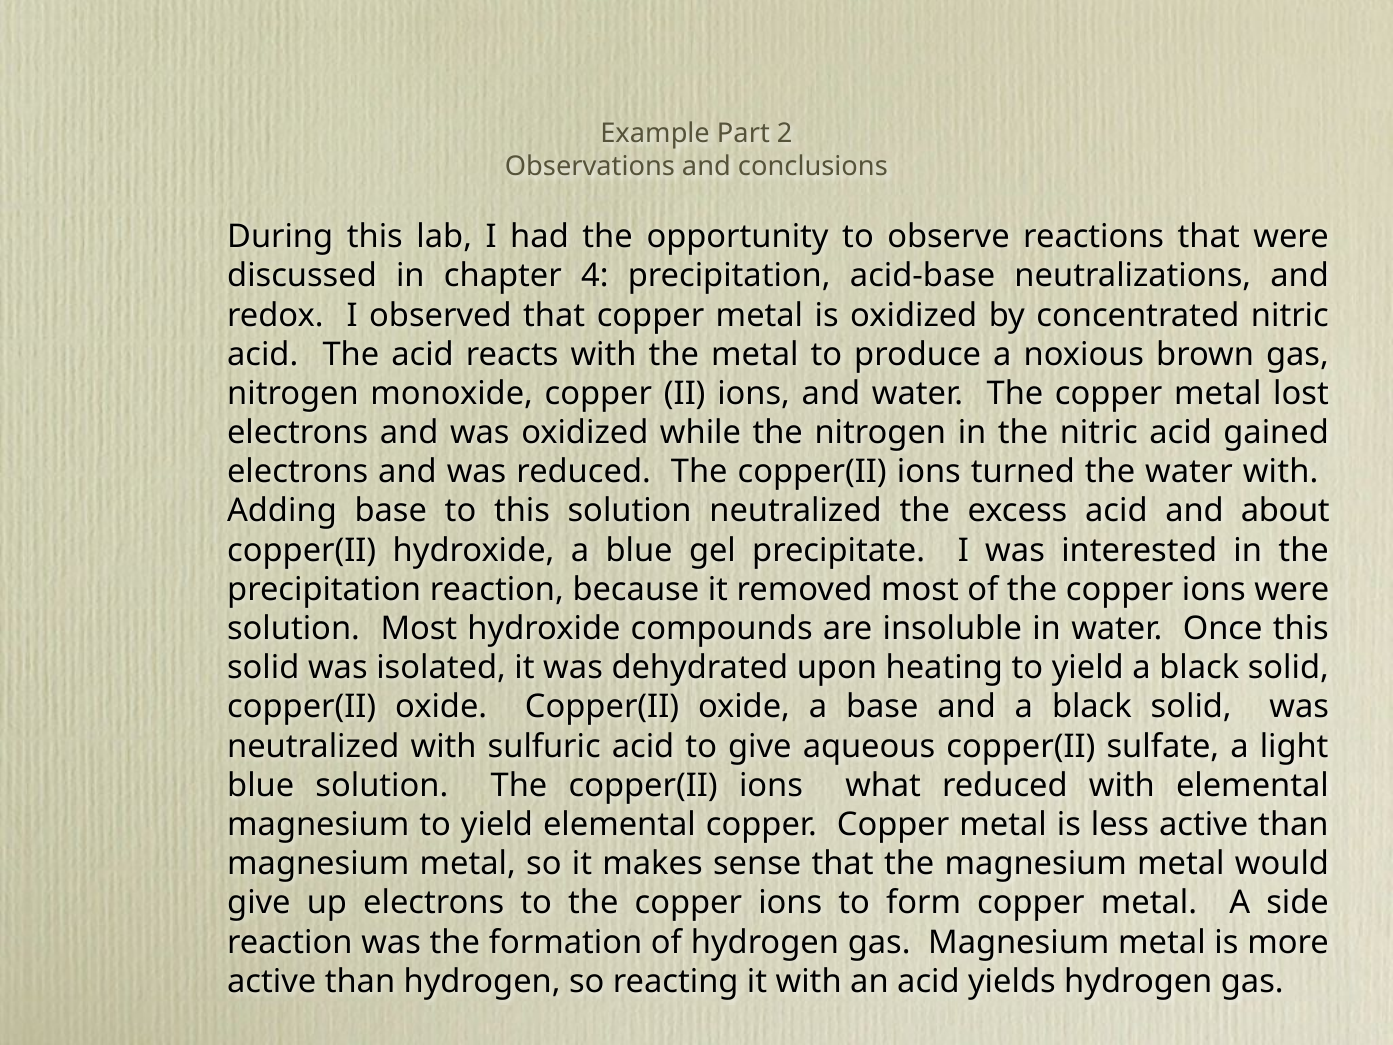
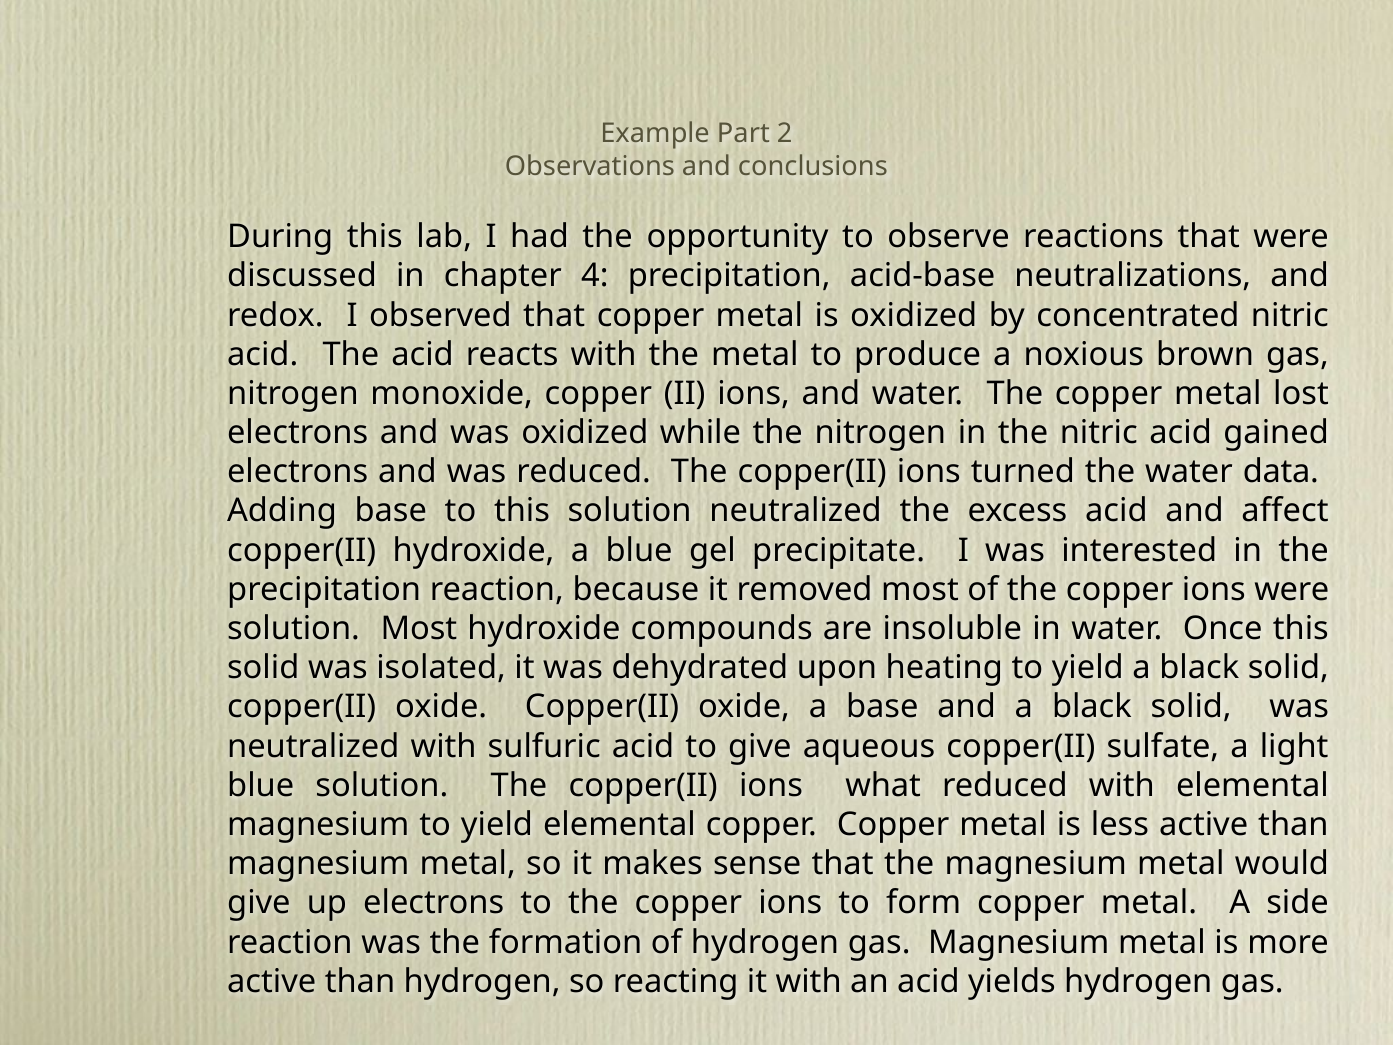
water with: with -> data (1281, 472)
about: about -> affect (1285, 511)
